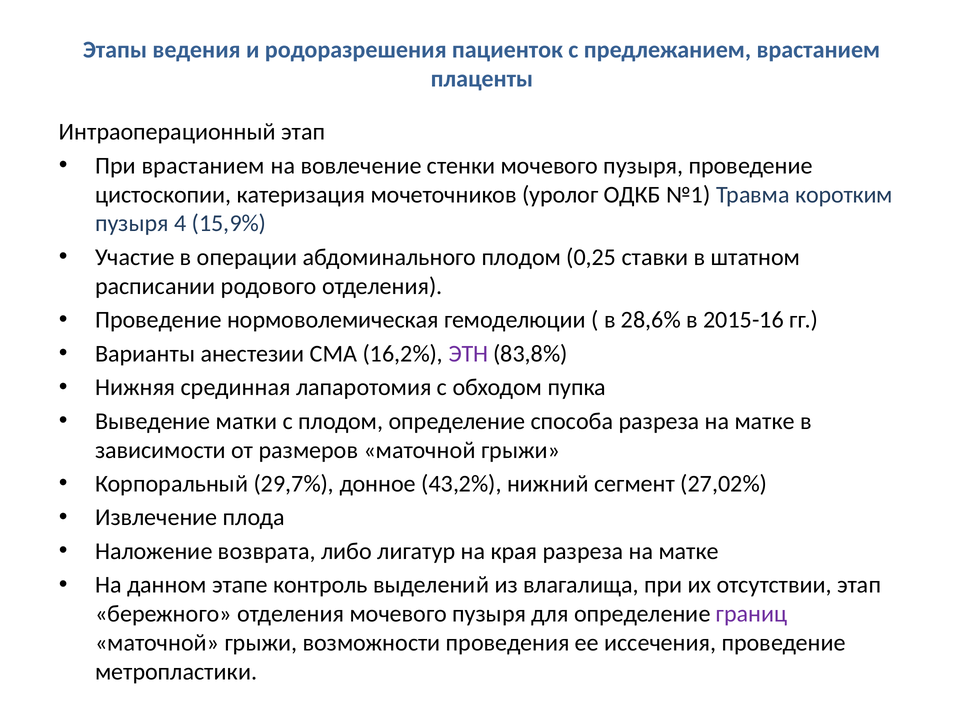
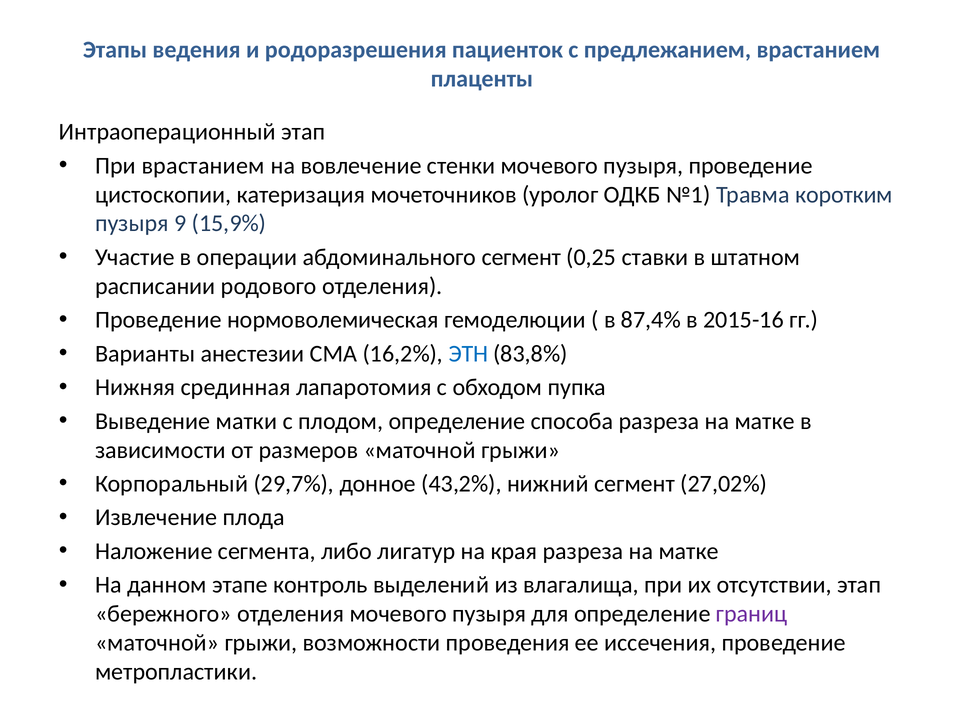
4: 4 -> 9 (180, 224)
абдоминального плодом: плодом -> сегмент (521, 257)
28,6%: 28,6% -> 87,4% (651, 320)
ЭТН colour: purple -> blue (468, 354)
возврата: возврата -> сегмента (267, 551)
